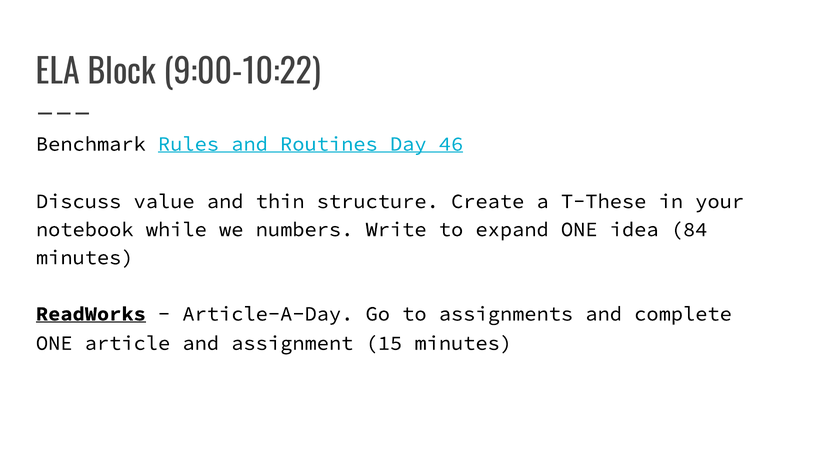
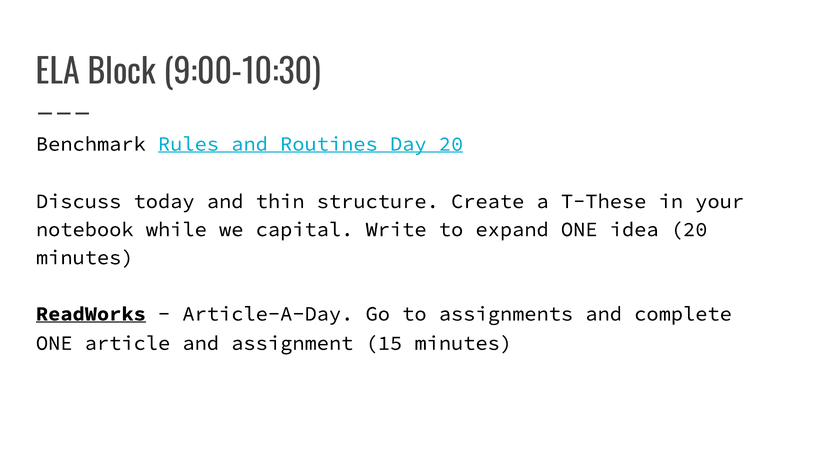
9:00-10:22: 9:00-10:22 -> 9:00-10:30 (242, 72)
Day 46: 46 -> 20 (451, 144)
value: value -> today (164, 201)
numbers: numbers -> capital (305, 229)
idea 84: 84 -> 20 (689, 229)
